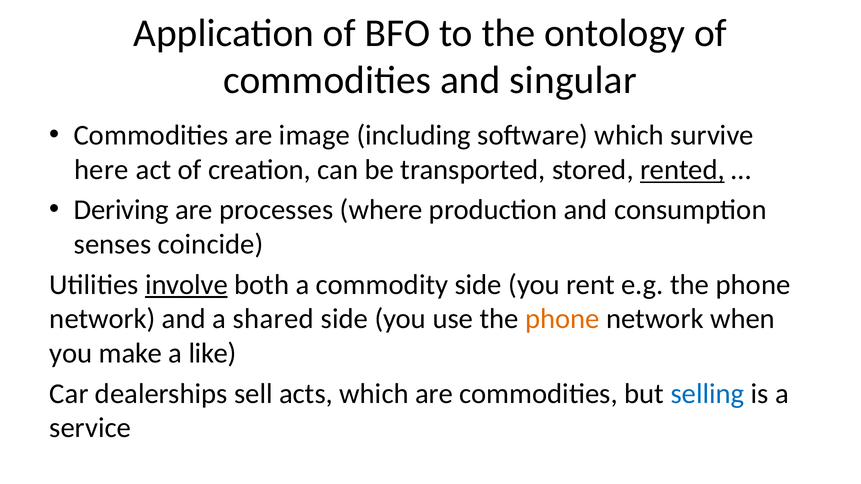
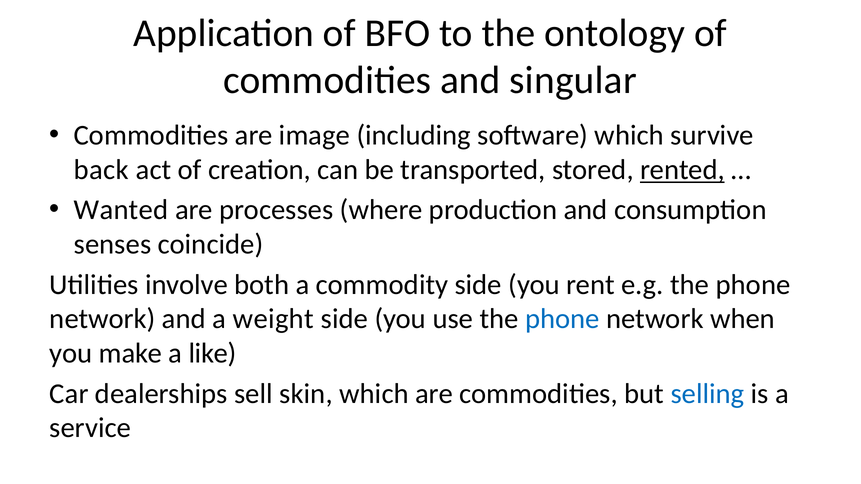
here: here -> back (101, 170)
Deriving: Deriving -> Wanted (121, 210)
involve underline: present -> none (186, 285)
shared: shared -> weight (273, 319)
phone colour: orange -> blue (562, 319)
acts: acts -> skin (306, 394)
